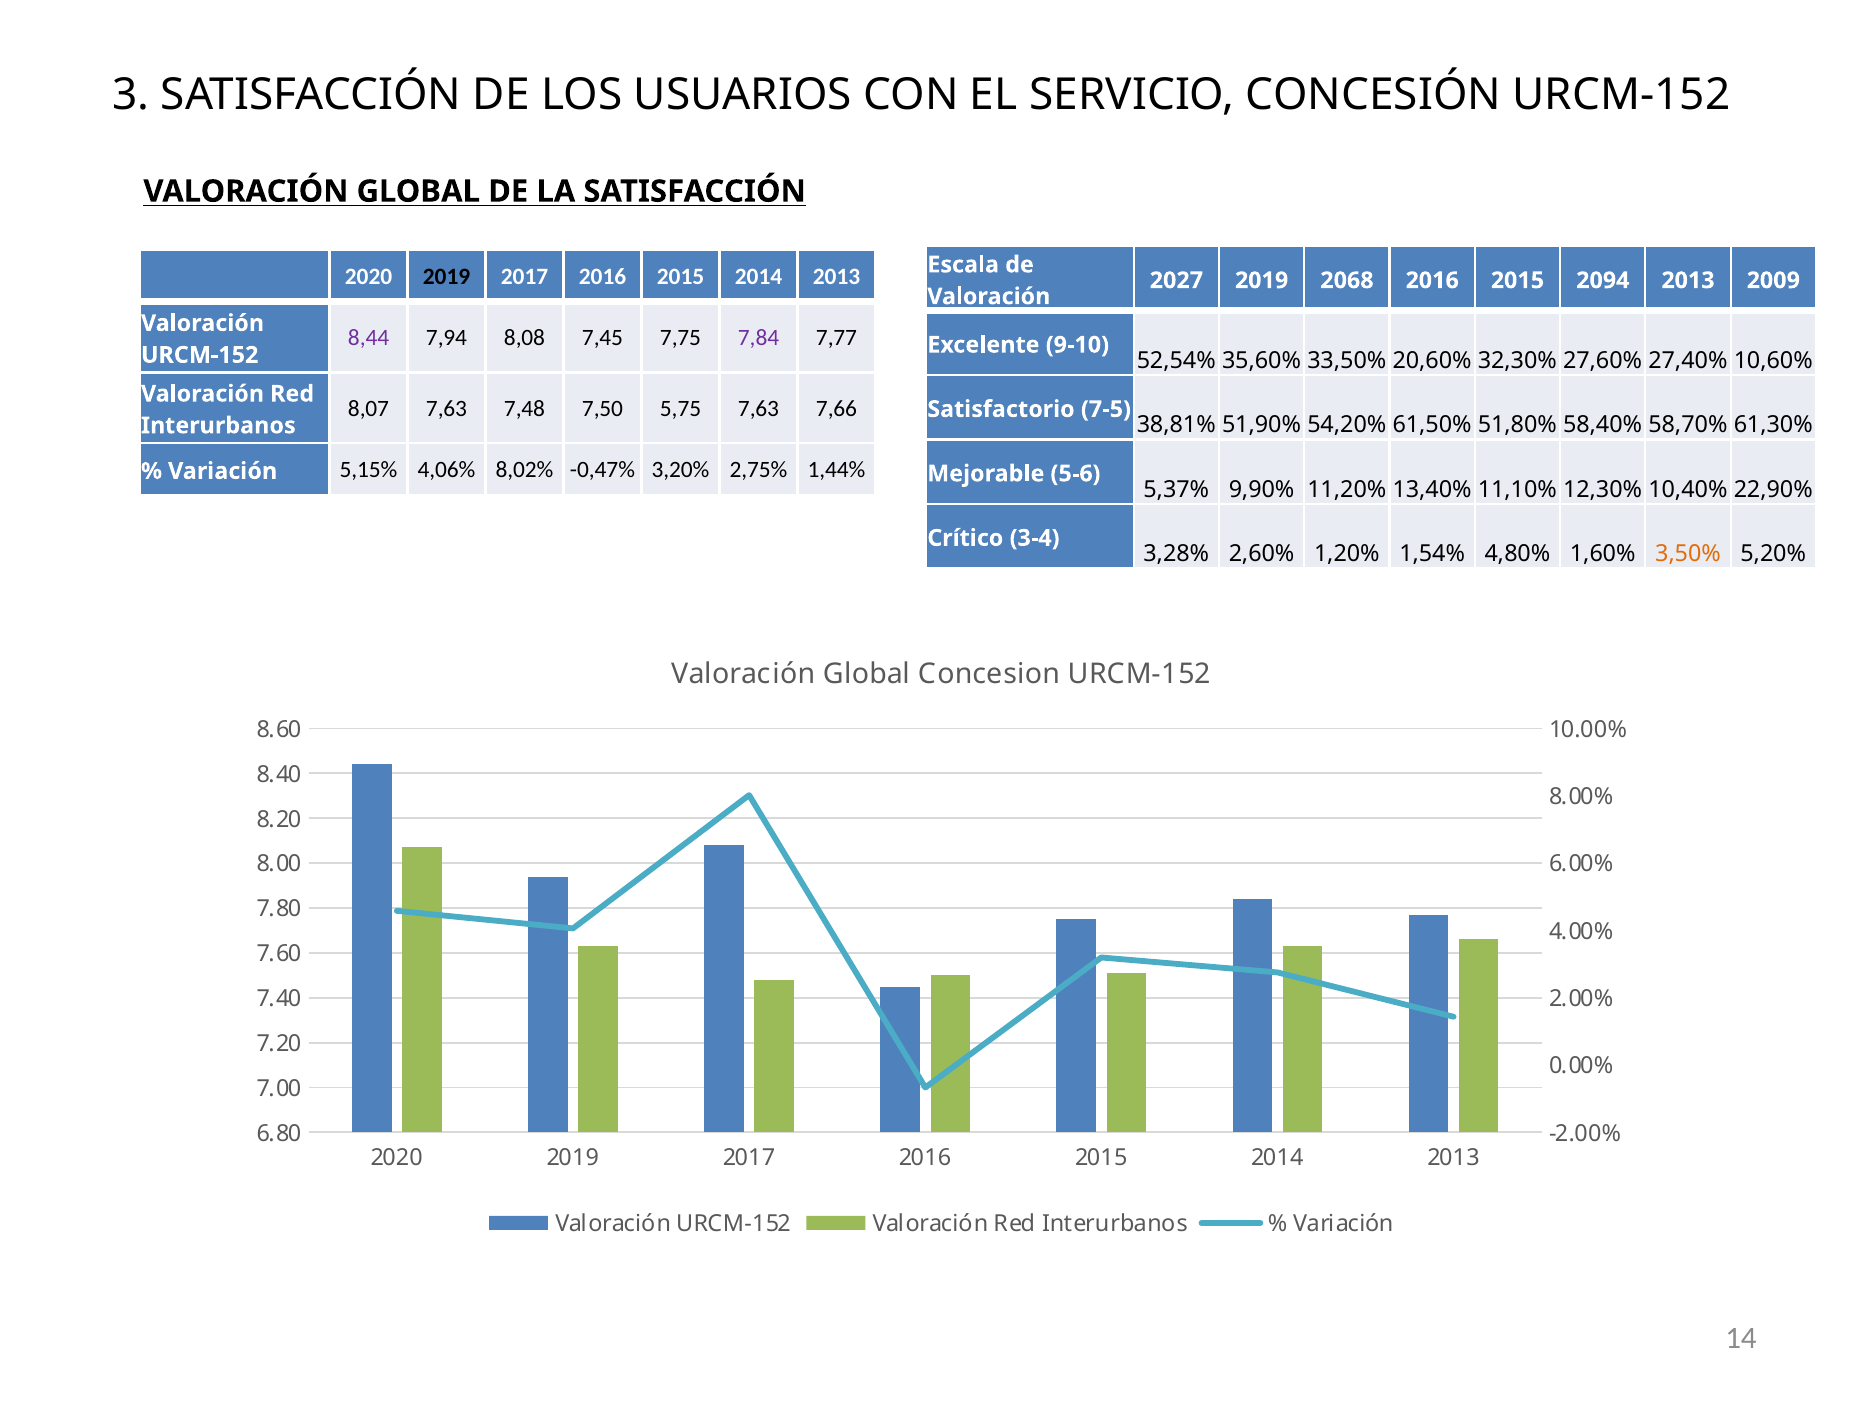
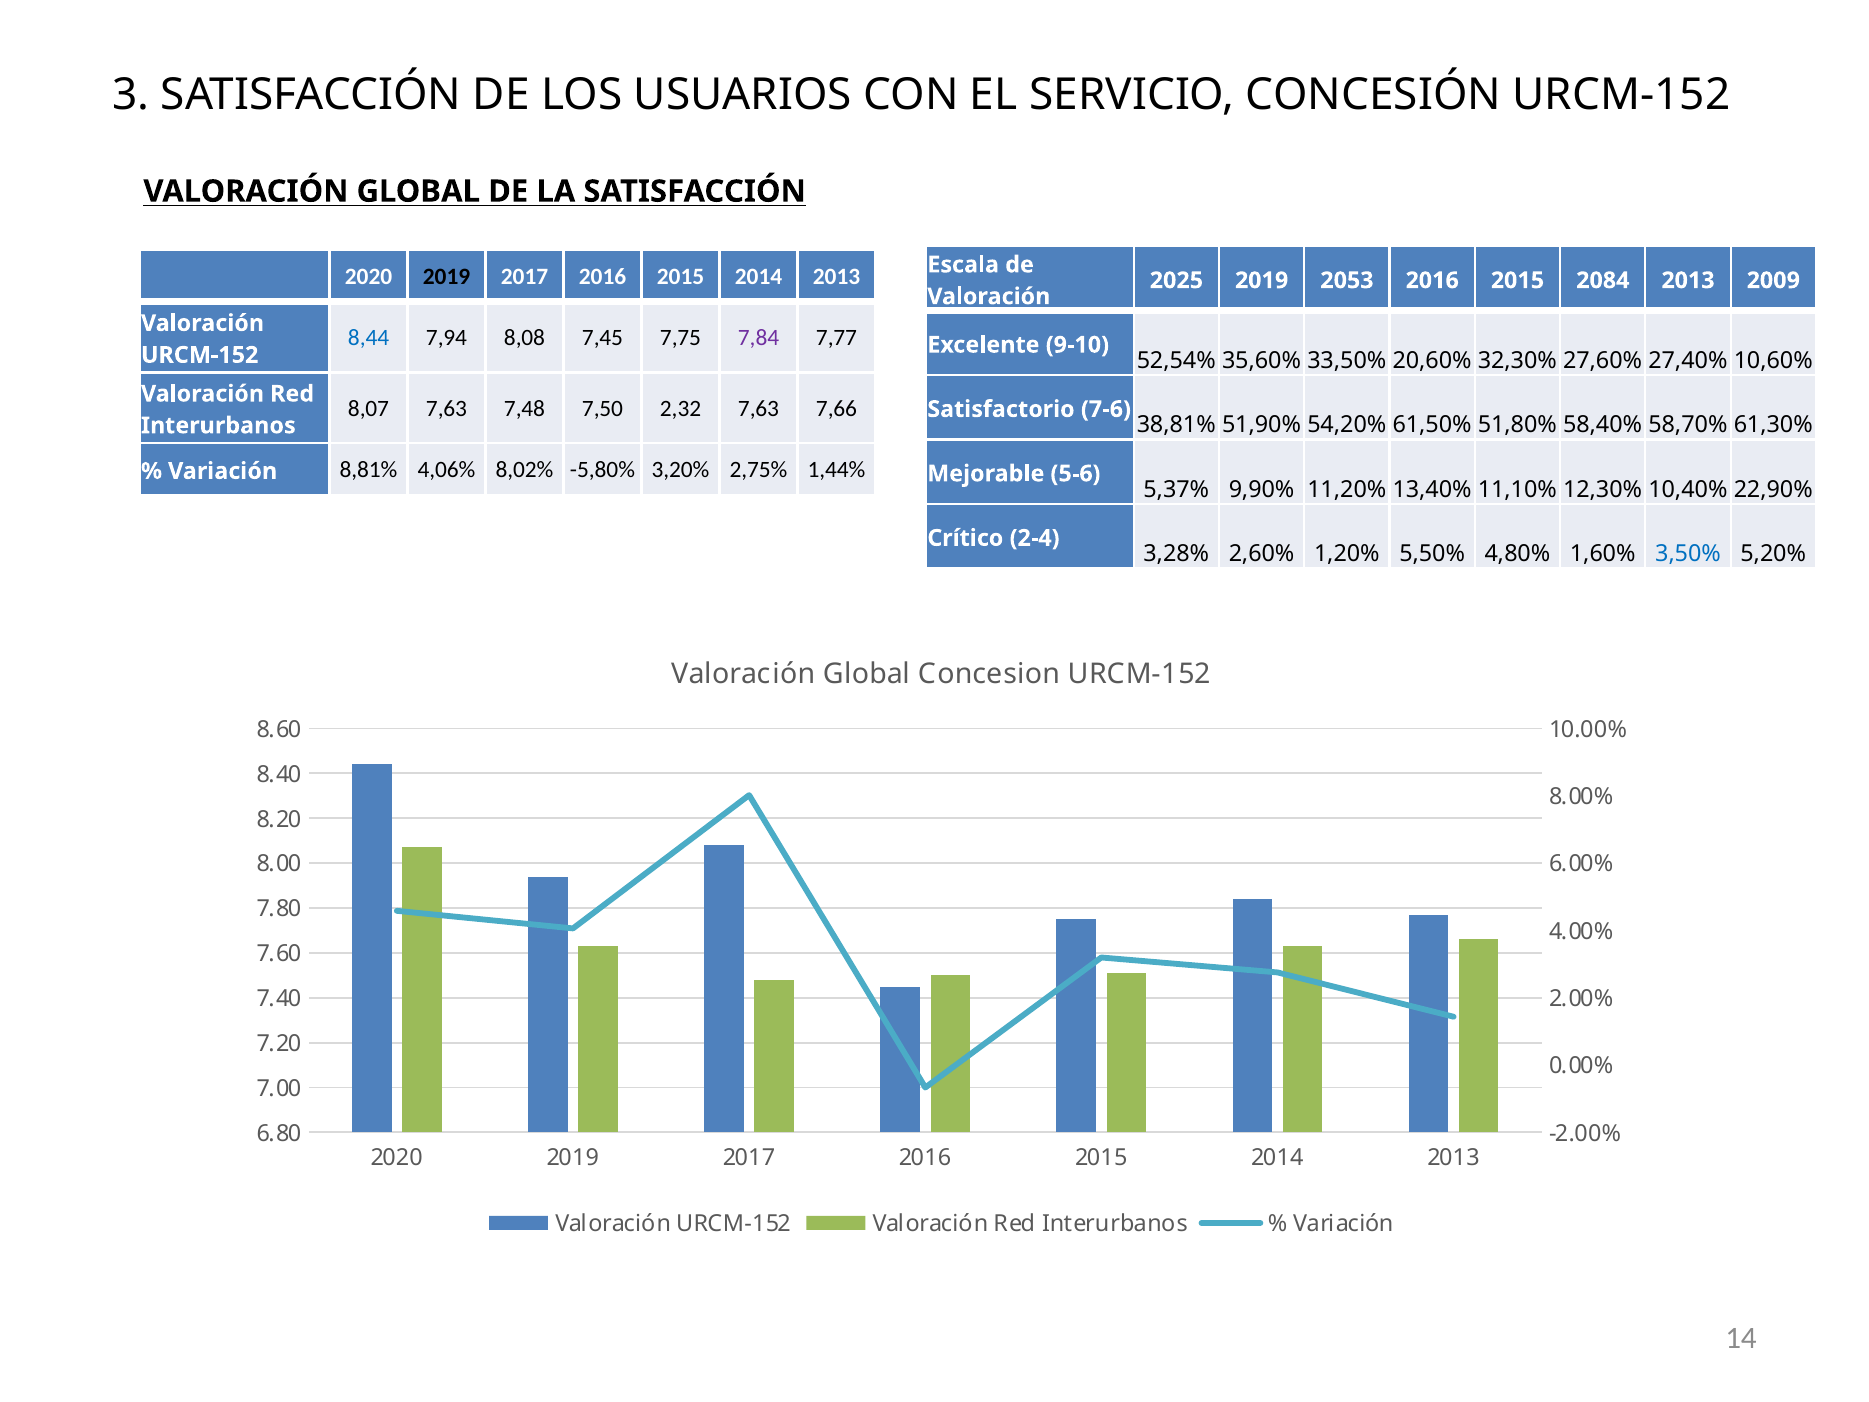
2027: 2027 -> 2025 (1176, 280)
2068: 2068 -> 2053 (1347, 280)
2094: 2094 -> 2084 (1603, 280)
8,44 colour: purple -> blue (369, 338)
5,75: 5,75 -> 2,32 (681, 409)
7-5: 7-5 -> 7-6 (1106, 409)
5,15%: 5,15% -> 8,81% (369, 470)
-0,47%: -0,47% -> -5,80% (602, 470)
3-4: 3-4 -> 2-4 (1035, 538)
1,54%: 1,54% -> 5,50% (1432, 554)
3,50% colour: orange -> blue (1688, 554)
